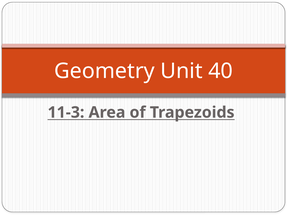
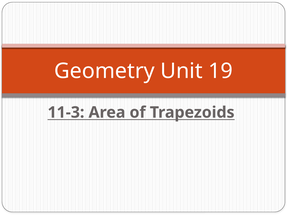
40: 40 -> 19 (221, 71)
